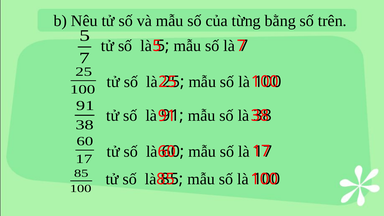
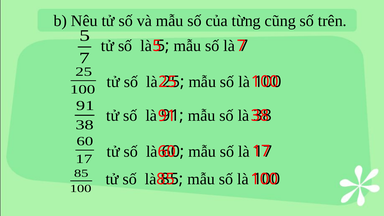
bằng: bằng -> cũng (280, 21)
